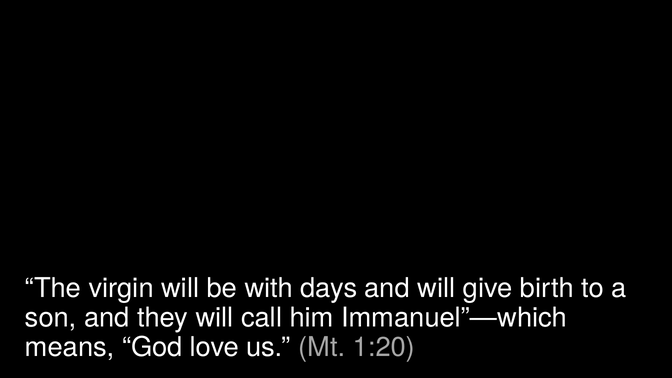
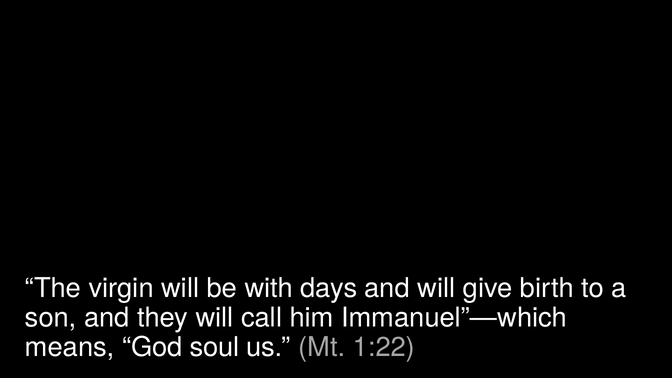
love: love -> soul (215, 347)
1:20: 1:20 -> 1:22 (384, 347)
